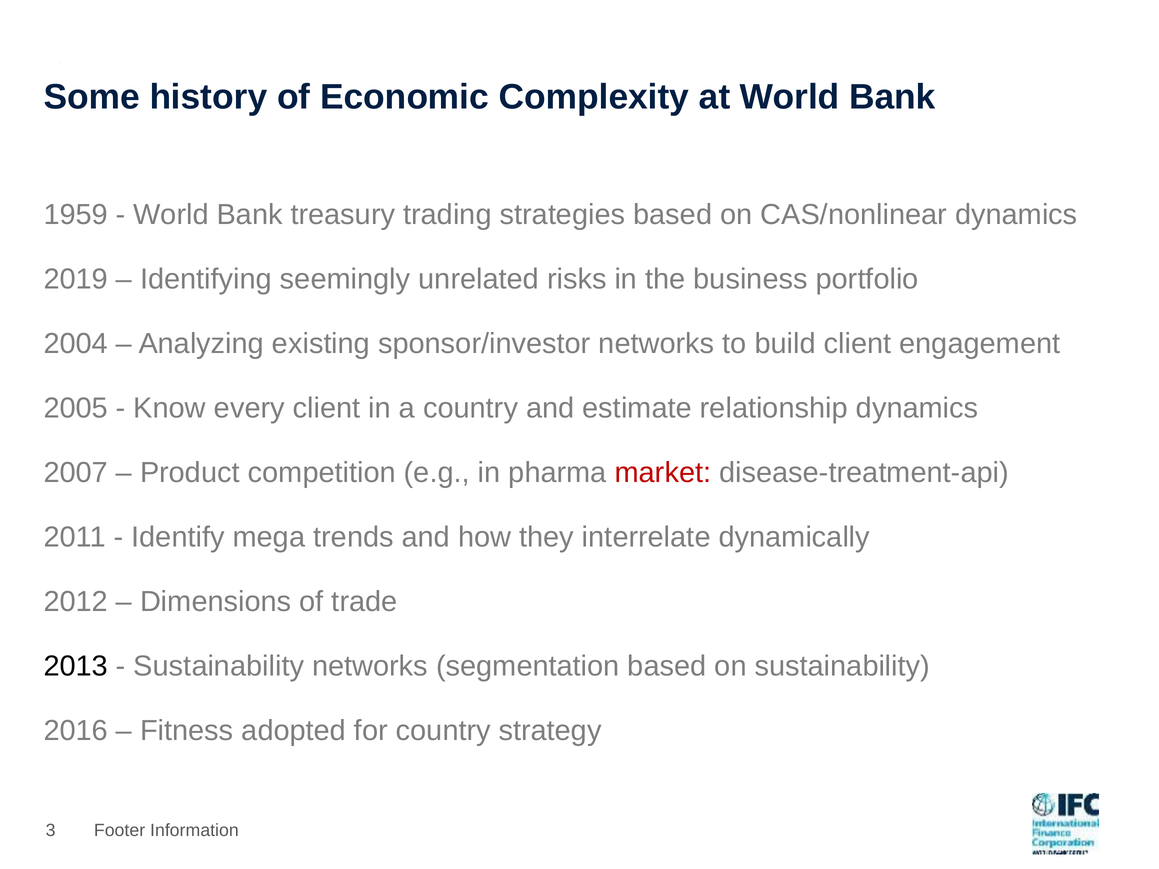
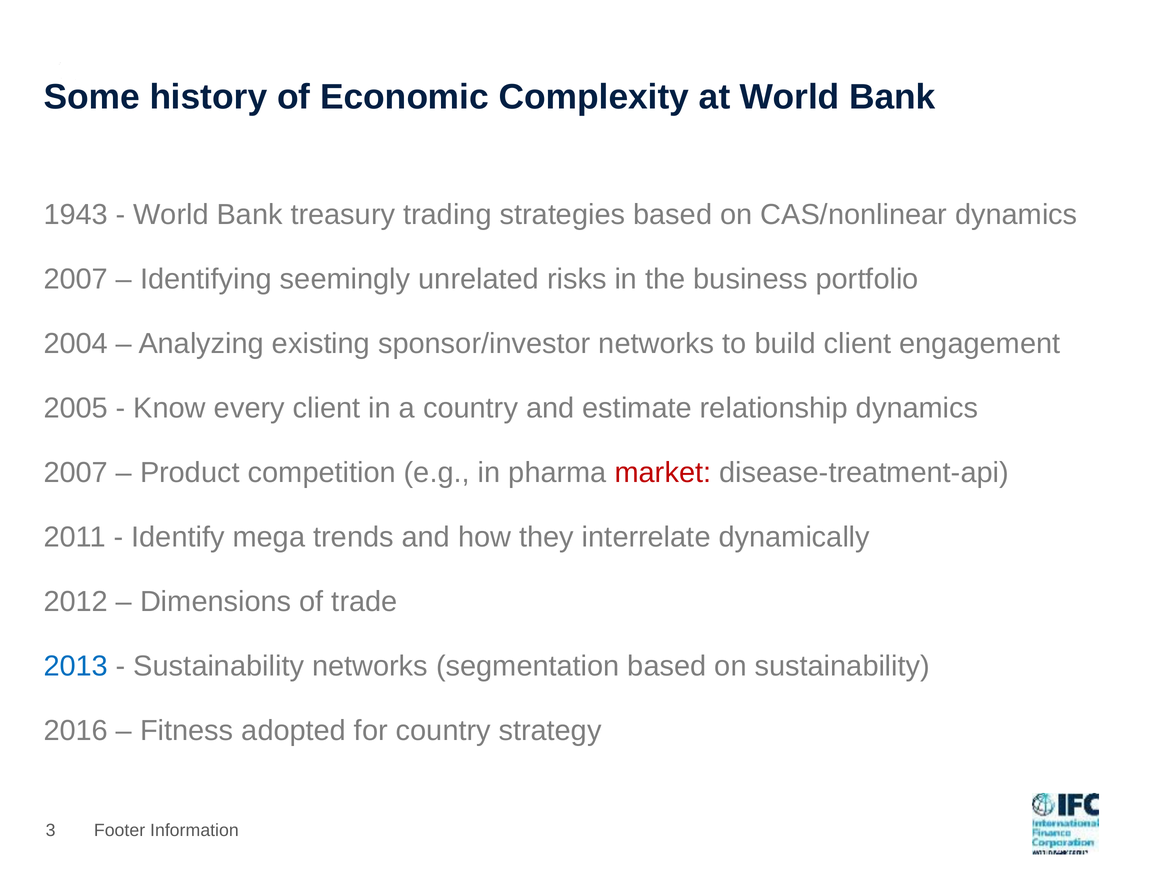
1959: 1959 -> 1943 (76, 215)
2019: 2019 -> 2007 (76, 279)
2013 colour: black -> blue (76, 666)
